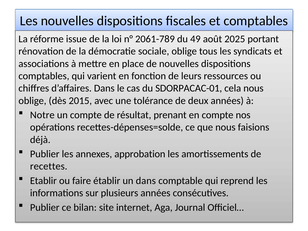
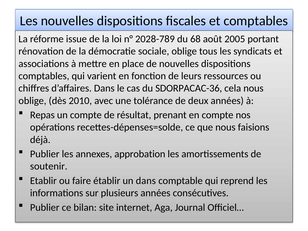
2061-789: 2061-789 -> 2028-789 (155, 39)
49: 49 -> 68 (195, 39)
2025: 2025 -> 2005 (235, 39)
SDORPACAC-01: SDORPACAC-01 -> SDORPACAC-36 (189, 88)
2015: 2015 -> 2010 (80, 101)
Notre: Notre -> Repas (42, 115)
recettes: recettes -> soutenir (49, 166)
